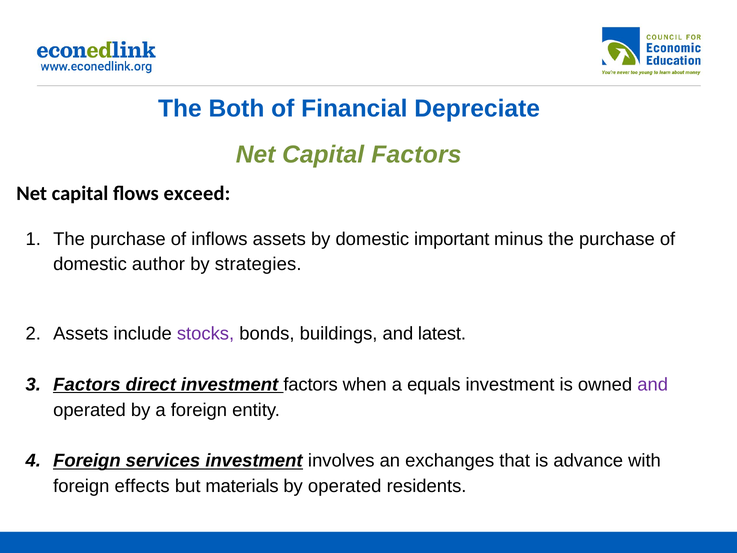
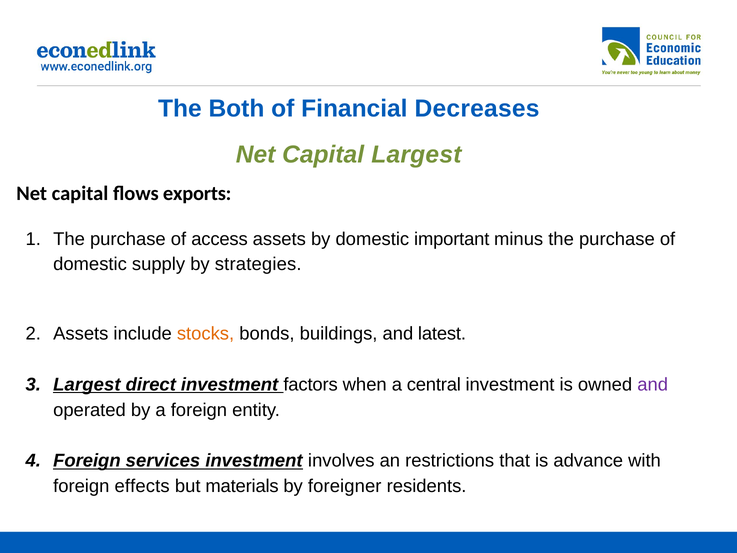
Depreciate: Depreciate -> Decreases (477, 108)
Capital Factors: Factors -> Largest (416, 155)
exceed: exceed -> exports (197, 194)
inflows: inflows -> access (220, 239)
author: author -> supply (159, 264)
stocks colour: purple -> orange (206, 334)
Factors: Factors -> Largest (87, 384)
equals: equals -> central (434, 384)
exchanges: exchanges -> restrictions (450, 461)
by operated: operated -> foreigner (345, 486)
